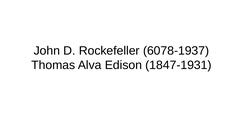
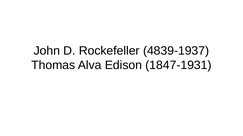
6078-1937: 6078-1937 -> 4839-1937 (176, 51)
